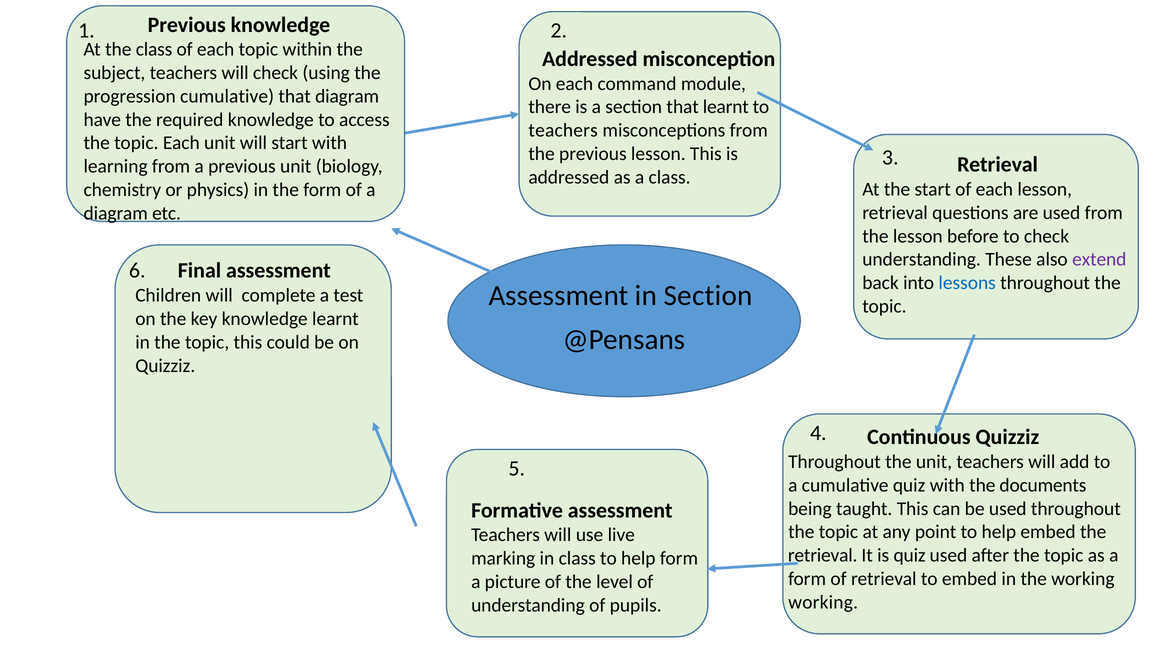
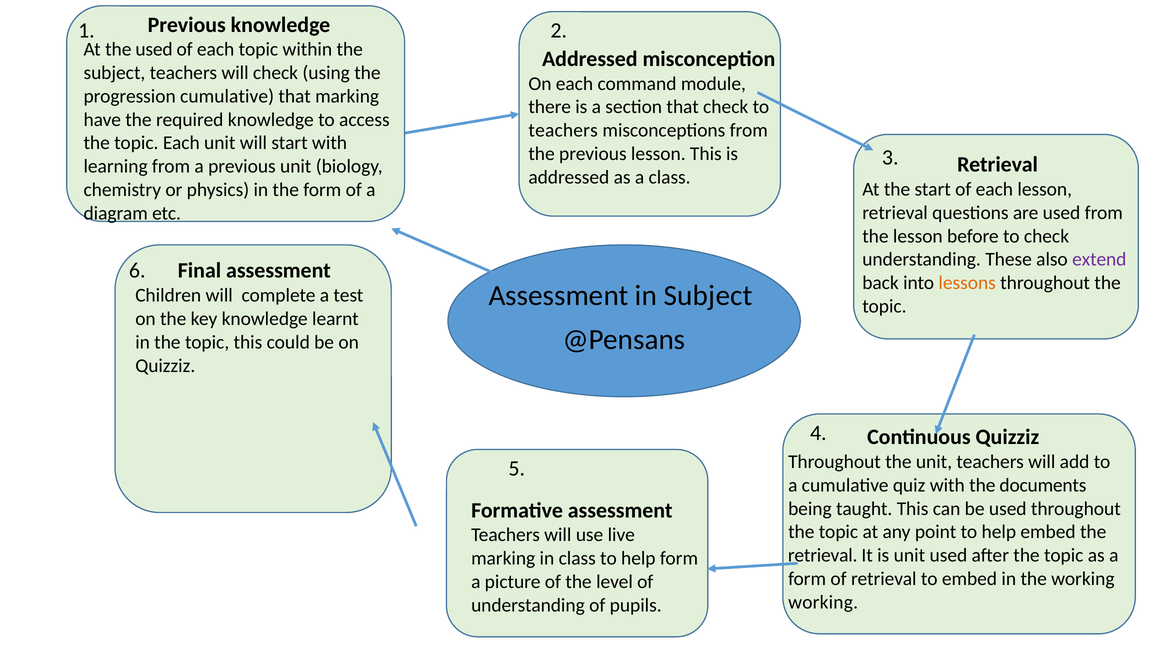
the class: class -> used (154, 49)
that diagram: diagram -> marking (347, 96)
that learnt: learnt -> check (726, 107)
lessons colour: blue -> orange (967, 283)
in Section: Section -> Subject (708, 295)
is quiz: quiz -> unit (909, 555)
